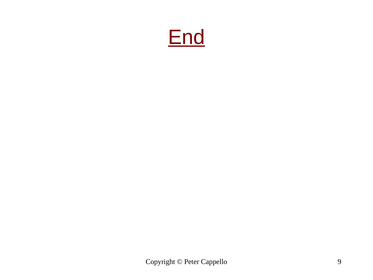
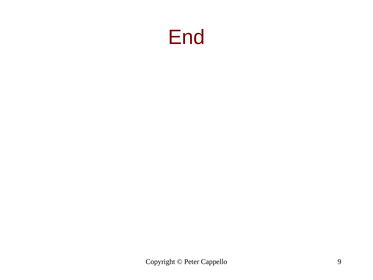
End underline: present -> none (187, 37)
